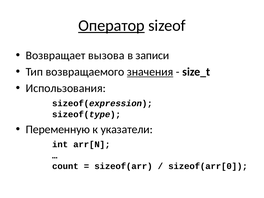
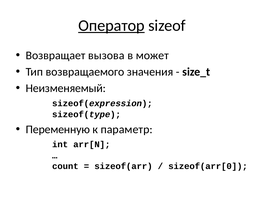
записи: записи -> может (152, 55)
значения underline: present -> none (150, 72)
Использования: Использования -> Неизменяемый (66, 88)
указатели: указатели -> параметр (127, 129)
